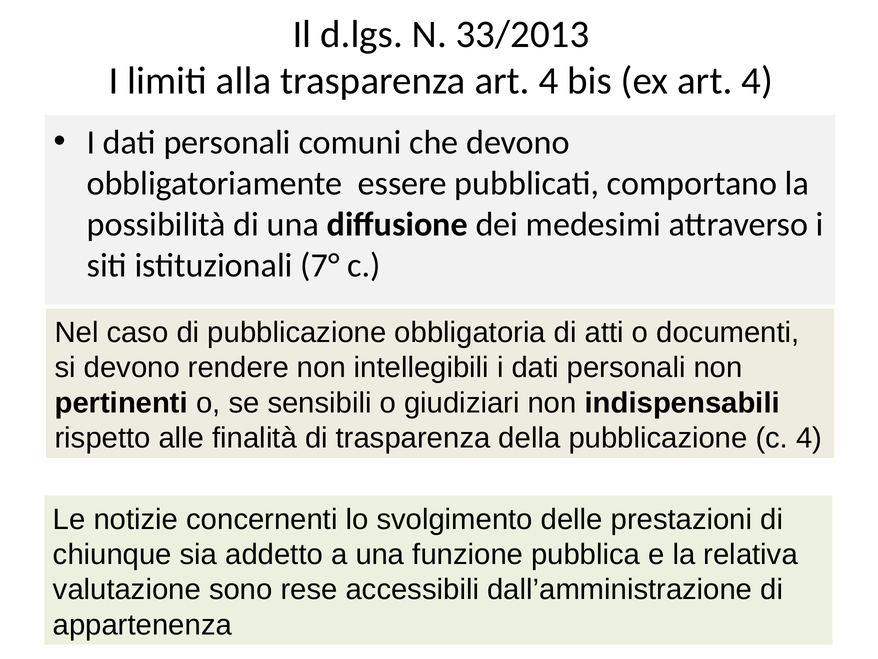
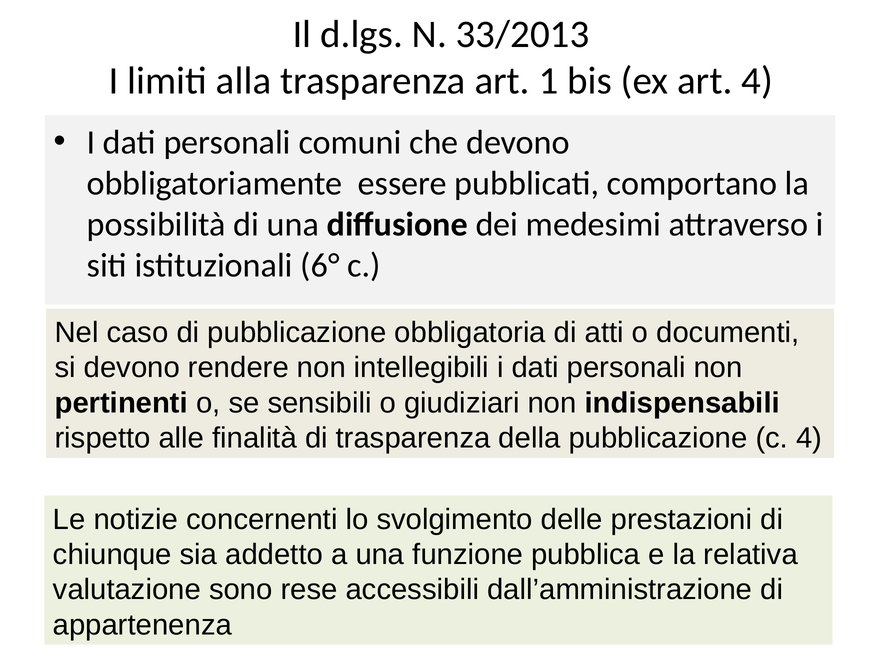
trasparenza art 4: 4 -> 1 (548, 81)
7°: 7° -> 6° (320, 265)
